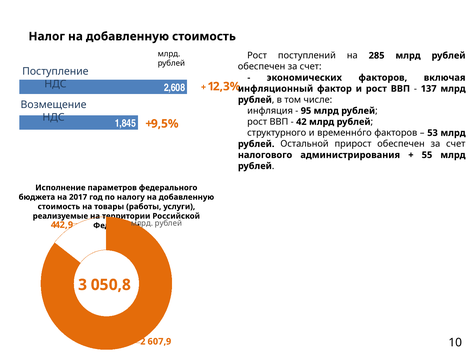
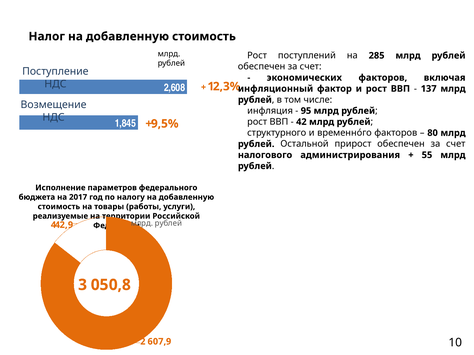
53: 53 -> 80 (433, 133)
